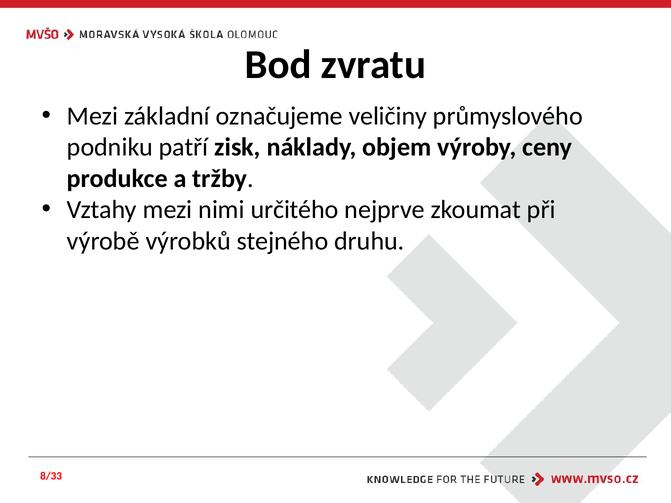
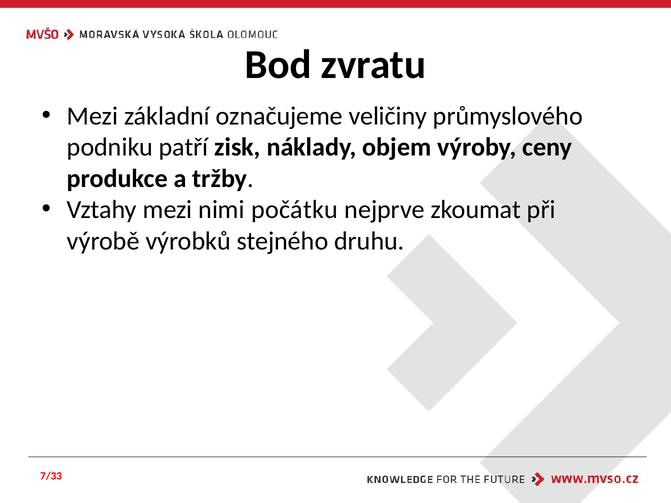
určitého: určitého -> počátku (294, 210)
8/33: 8/33 -> 7/33 (51, 476)
